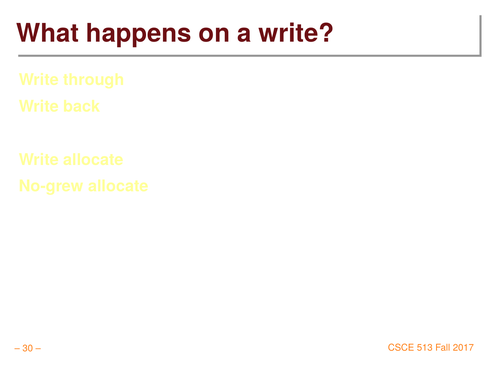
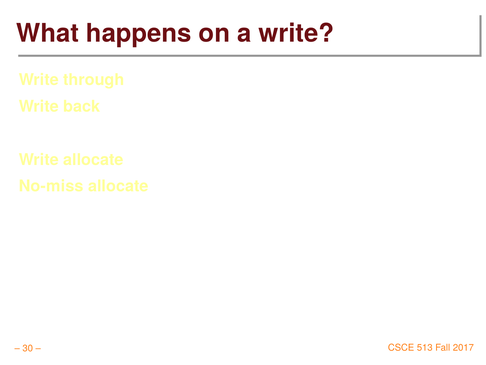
No-grew: No-grew -> No-miss (51, 186)
